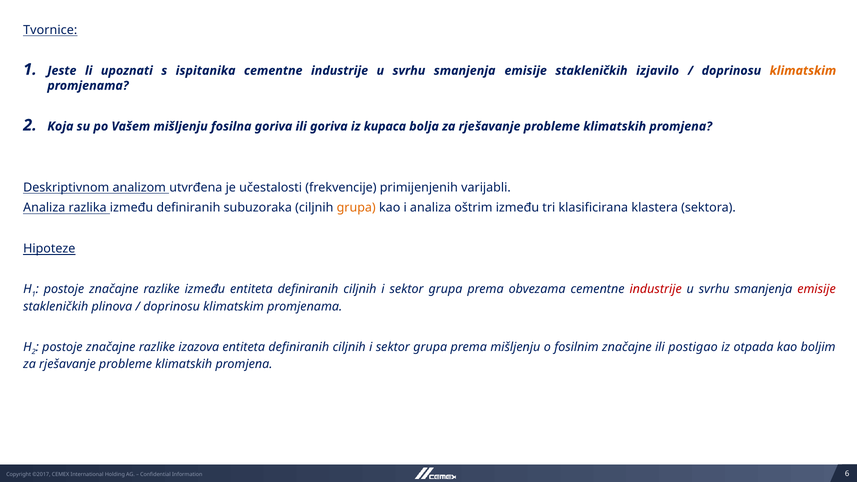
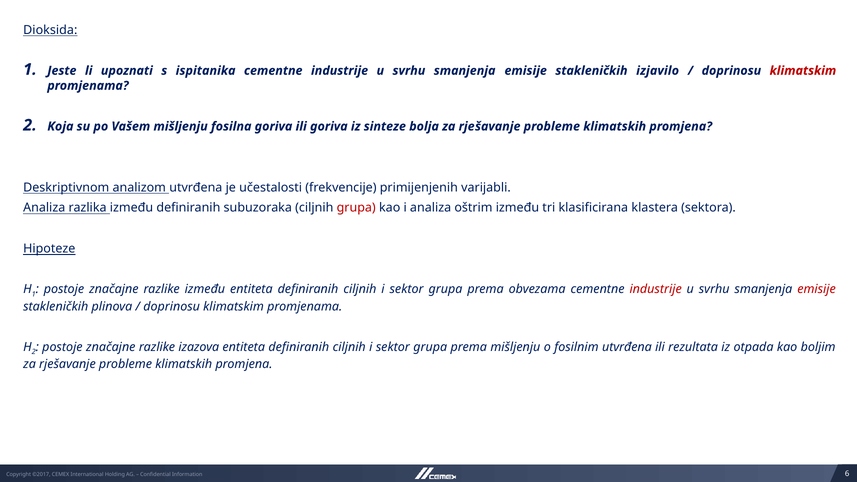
Tvornice: Tvornice -> Dioksida (50, 30)
klimatskim colour: orange -> red (803, 71)
kupaca: kupaca -> sinteze (385, 126)
grupa colour: orange -> red (356, 208)
fosilnim značajne: značajne -> utvrđena (627, 347)
postigao: postigao -> rezultata (693, 347)
